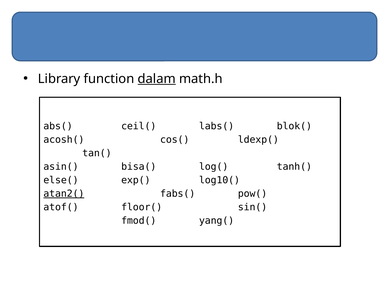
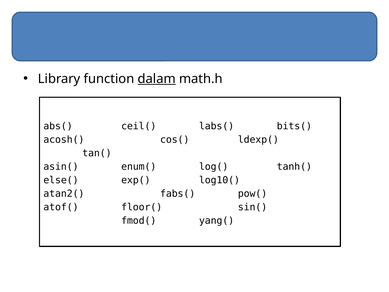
blok(: blok( -> bits( (294, 126)
bisa(: bisa( -> enum( (139, 167)
atan2( underline: present -> none (64, 194)
